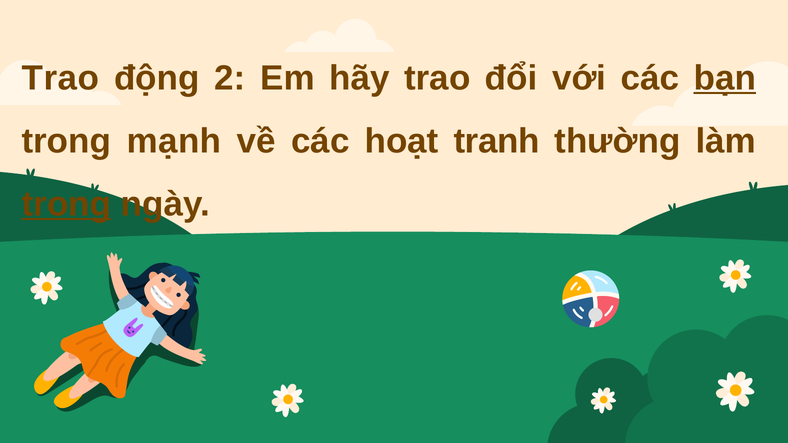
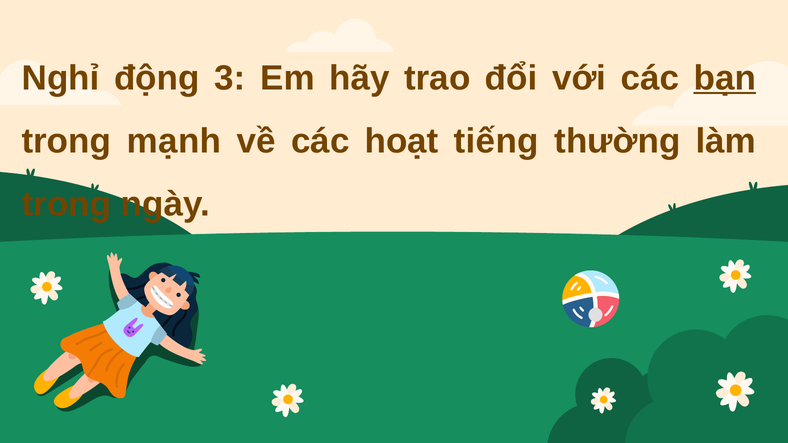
Trao: Trao -> Nghỉ (61, 78)
2: 2 -> 3 (230, 78)
tranh: tranh -> tiếng (496, 141)
trong underline: present -> none (66, 204)
